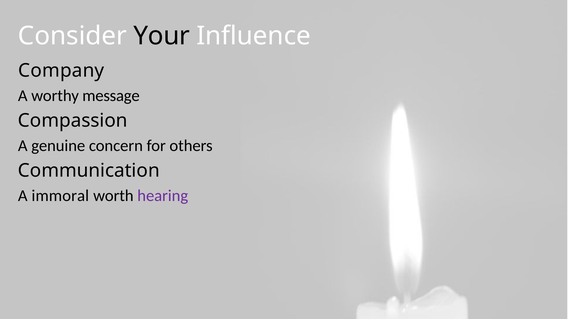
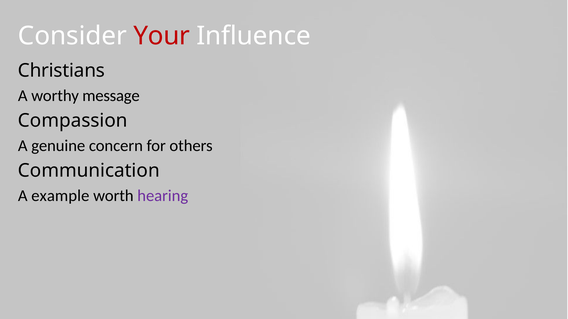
Your colour: black -> red (162, 36)
Company: Company -> Christians (61, 71)
immoral: immoral -> example (60, 196)
